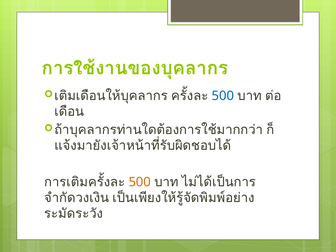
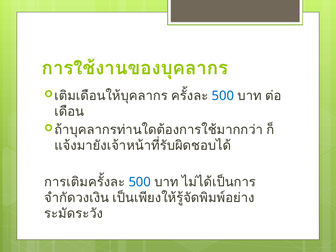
500 colour: orange -> blue (140, 182)
